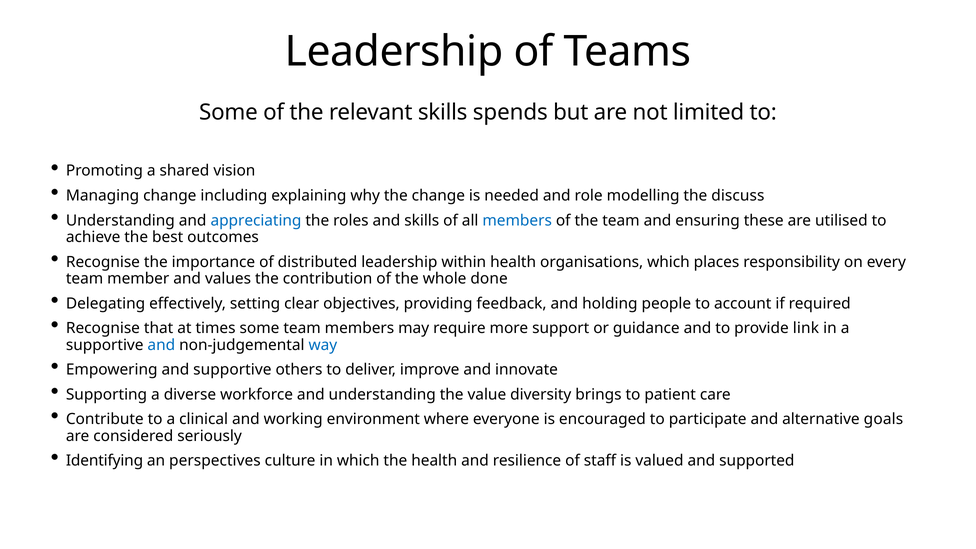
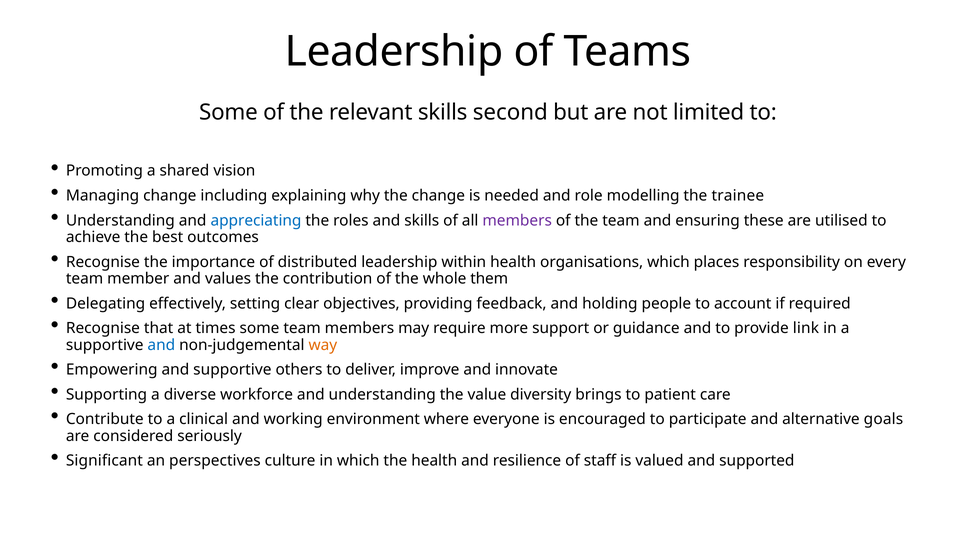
spends: spends -> second (510, 112)
discuss: discuss -> trainee (738, 196)
members colour: blue -> purple (517, 220)
done: done -> them (489, 279)
way colour: blue -> orange (323, 345)
Identifying: Identifying -> Significant (104, 461)
